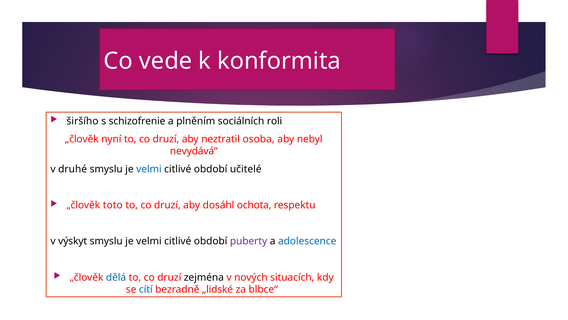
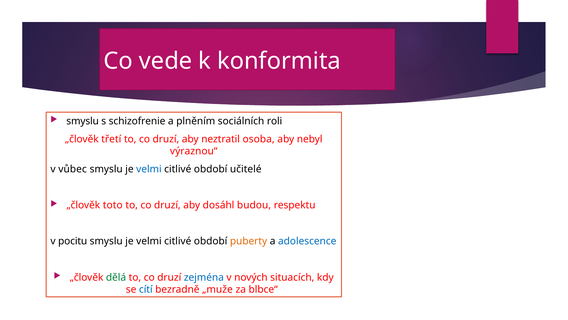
širšího: širšího -> smyslu (83, 121)
nyní: nyní -> třetí (111, 139)
nevydává“: nevydává“ -> výraznou“ (194, 151)
druhé: druhé -> vůbec (73, 169)
ochota: ochota -> budou (254, 205)
výskyt: výskyt -> pocitu (73, 241)
puberty colour: purple -> orange (249, 241)
dělá colour: blue -> green (116, 277)
zejména colour: black -> blue (204, 277)
„lidské: „lidské -> „muže (217, 289)
